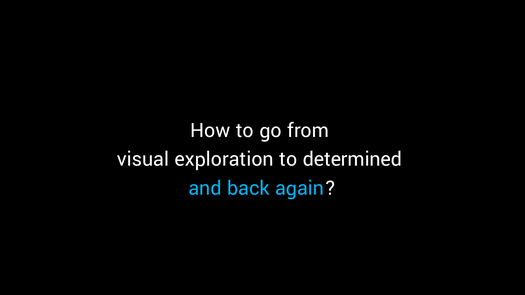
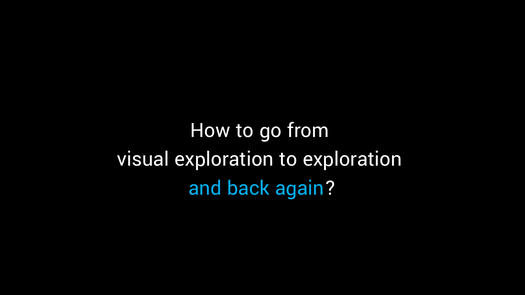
to determined: determined -> exploration (352, 159)
